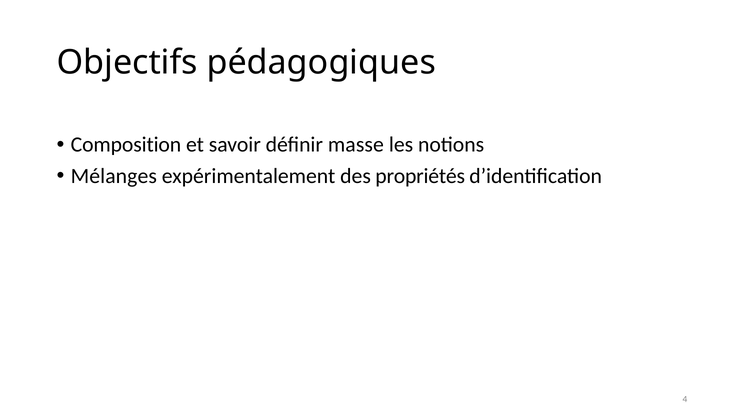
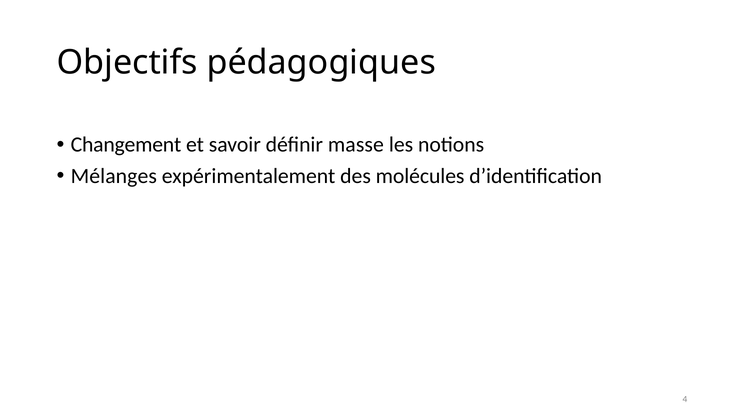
Composition: Composition -> Changement (126, 145)
propriétés: propriétés -> molécules (420, 176)
